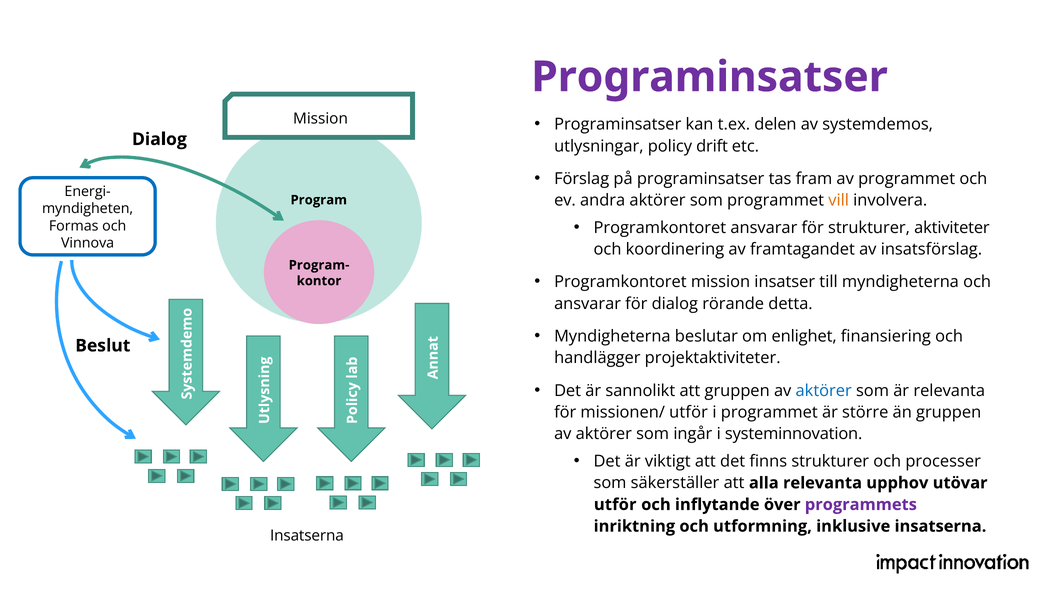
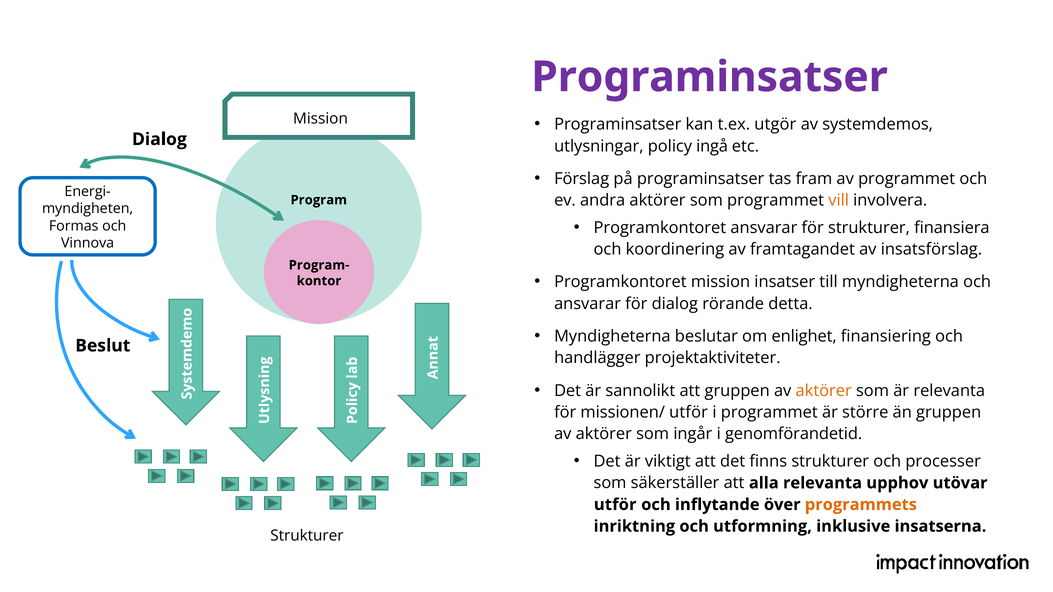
delen: delen -> utgör (775, 124)
drift: drift -> ingå (712, 146)
aktiviteter: aktiviteter -> finansiera (952, 228)
aktörer colour: blue -> orange (824, 391)
systeminnovation: systeminnovation -> genomförandetid (794, 434)
programmets colour: purple -> orange (861, 505)
Insatserna: Insatserna -> Strukturer (307, 536)
